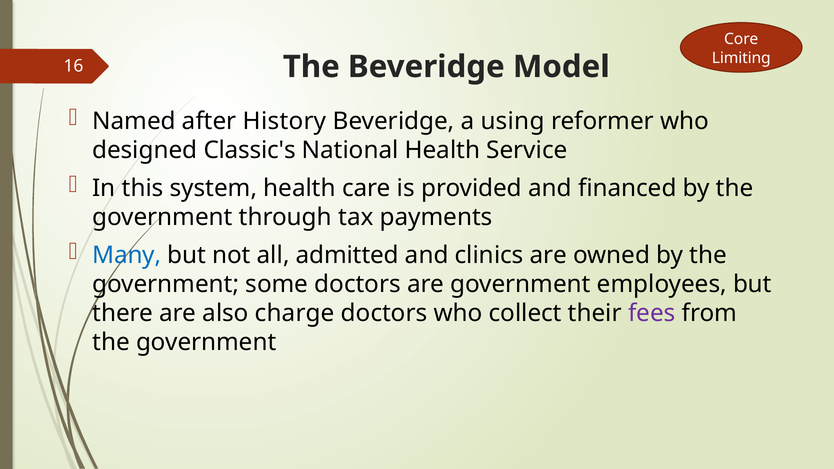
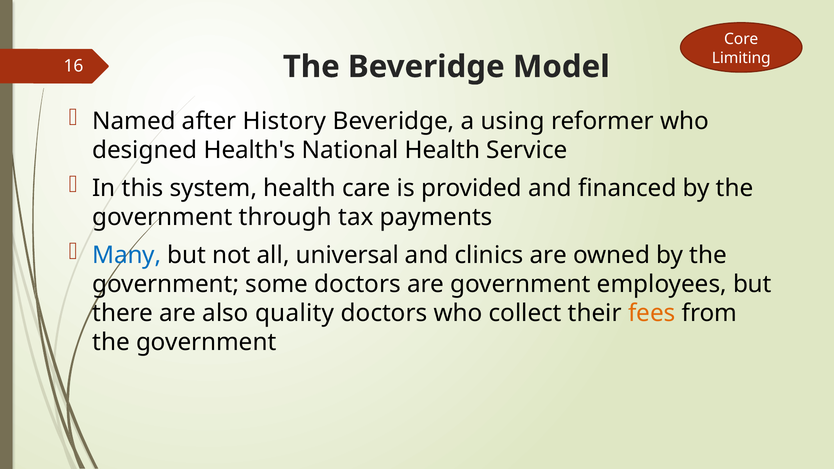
Classic's: Classic's -> Health's (250, 150)
admitted: admitted -> universal (347, 255)
charge: charge -> quality (295, 313)
fees colour: purple -> orange (652, 313)
